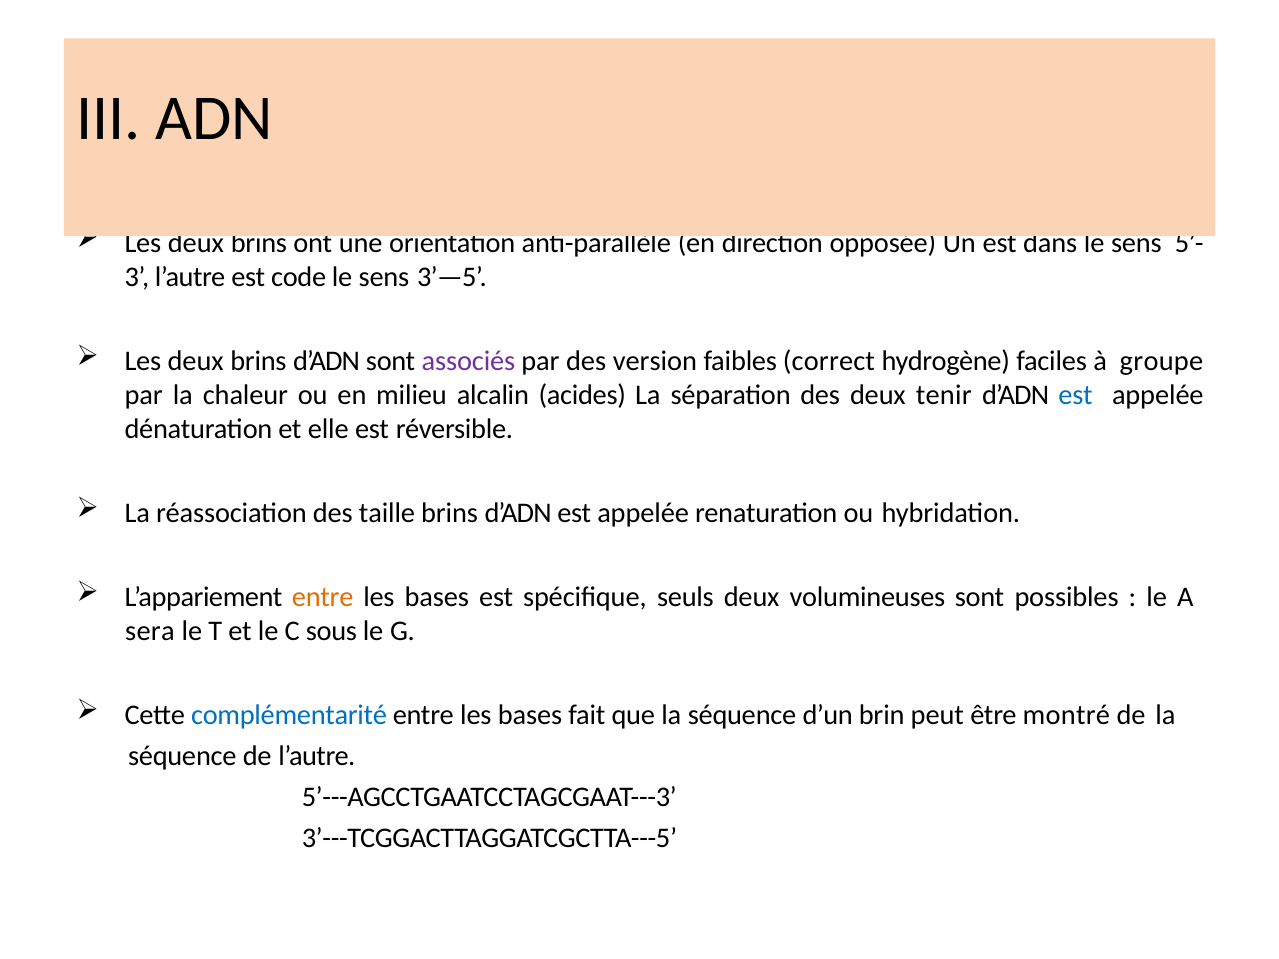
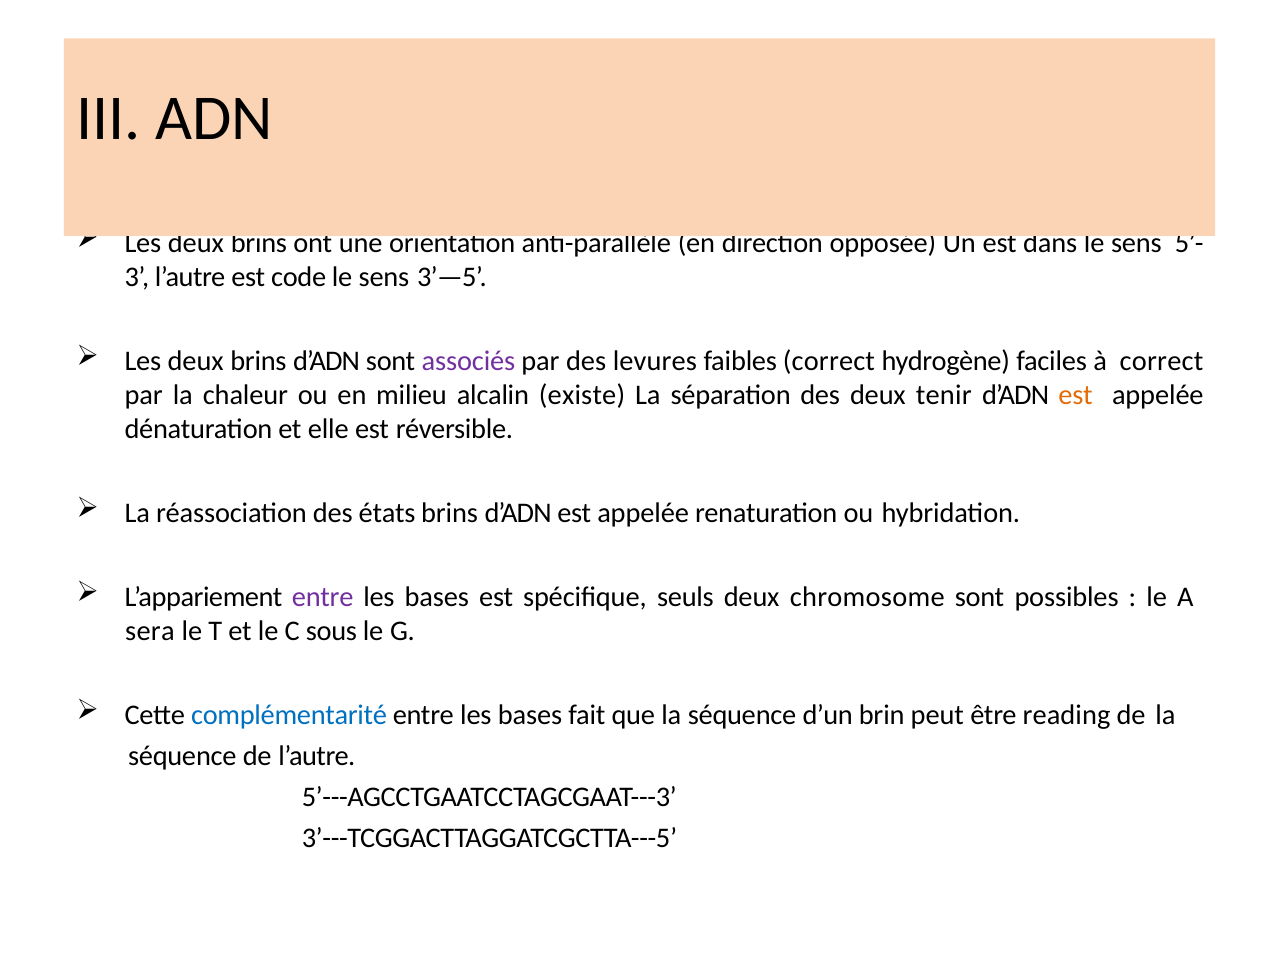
version: version -> levures (655, 361)
à groupe: groupe -> correct (1161, 361)
acides: acides -> existe (582, 395)
est colour: blue -> orange (1075, 395)
taille: taille -> états (387, 513)
entre colour: orange -> purple (323, 597)
volumineuses: volumineuses -> chromosome (867, 597)
montré: montré -> reading (1066, 715)
